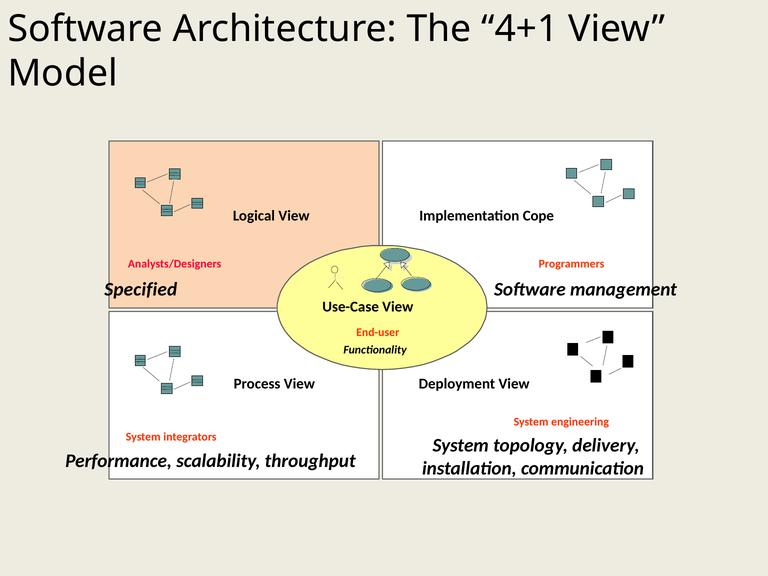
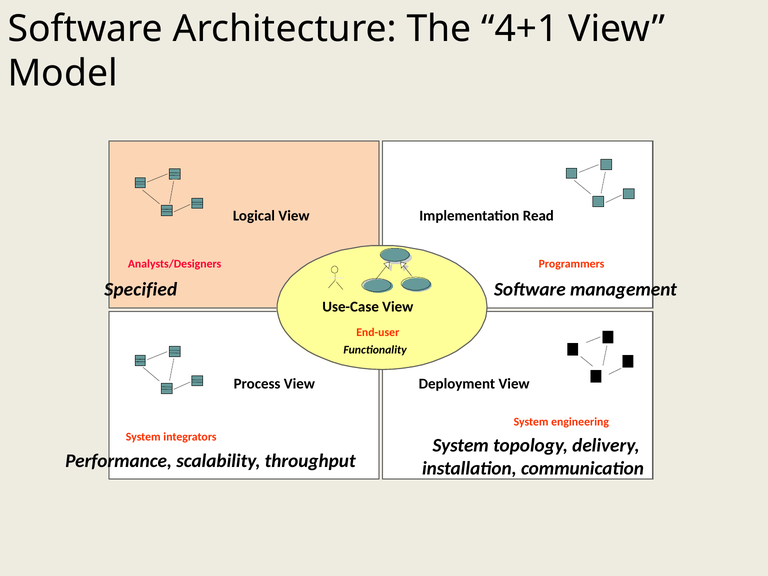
Cope: Cope -> Read (538, 216)
